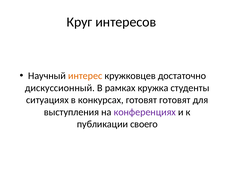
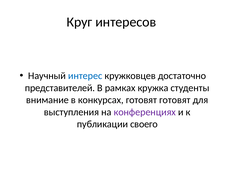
интерес colour: orange -> blue (85, 76)
дискуссионный: дискуссионный -> представителей (60, 88)
ситуациях: ситуациях -> внимание (47, 100)
